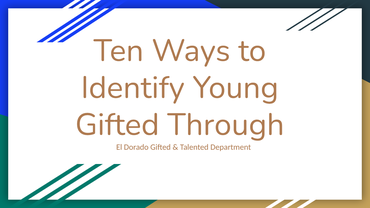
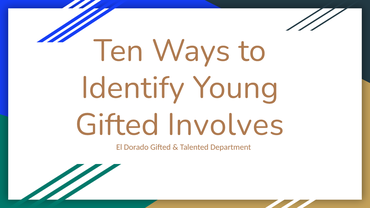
Through: Through -> Involves (226, 125)
